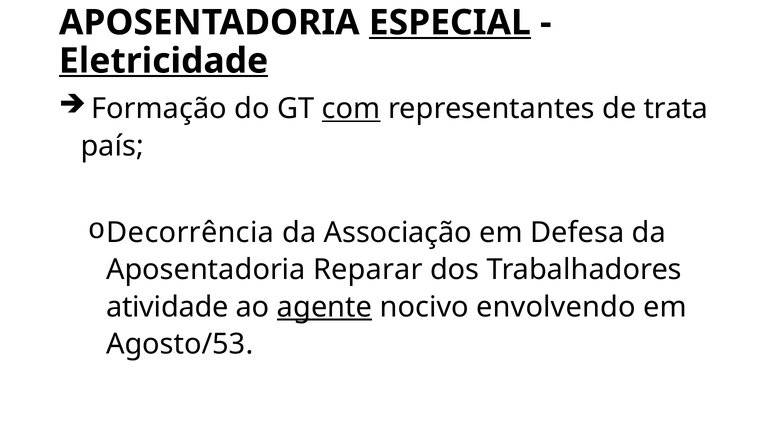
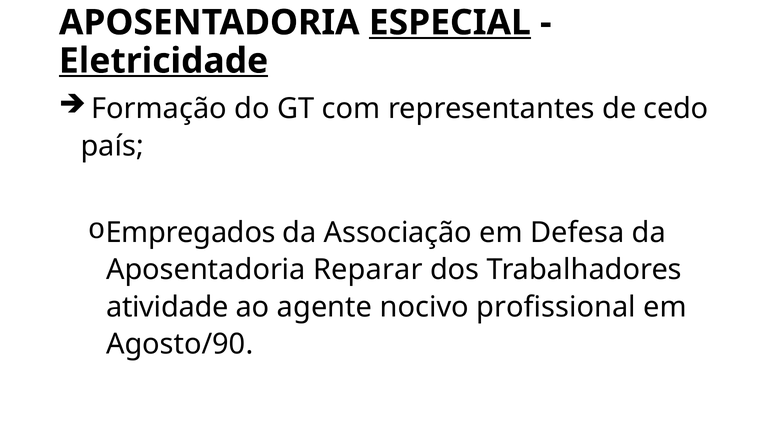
com underline: present -> none (351, 109)
trata: trata -> cedo (676, 109)
Decorrência: Decorrência -> Empregados (191, 232)
agente underline: present -> none (325, 307)
envolvendo: envolvendo -> profissional (556, 307)
Agosto/53: Agosto/53 -> Agosto/90 (180, 344)
